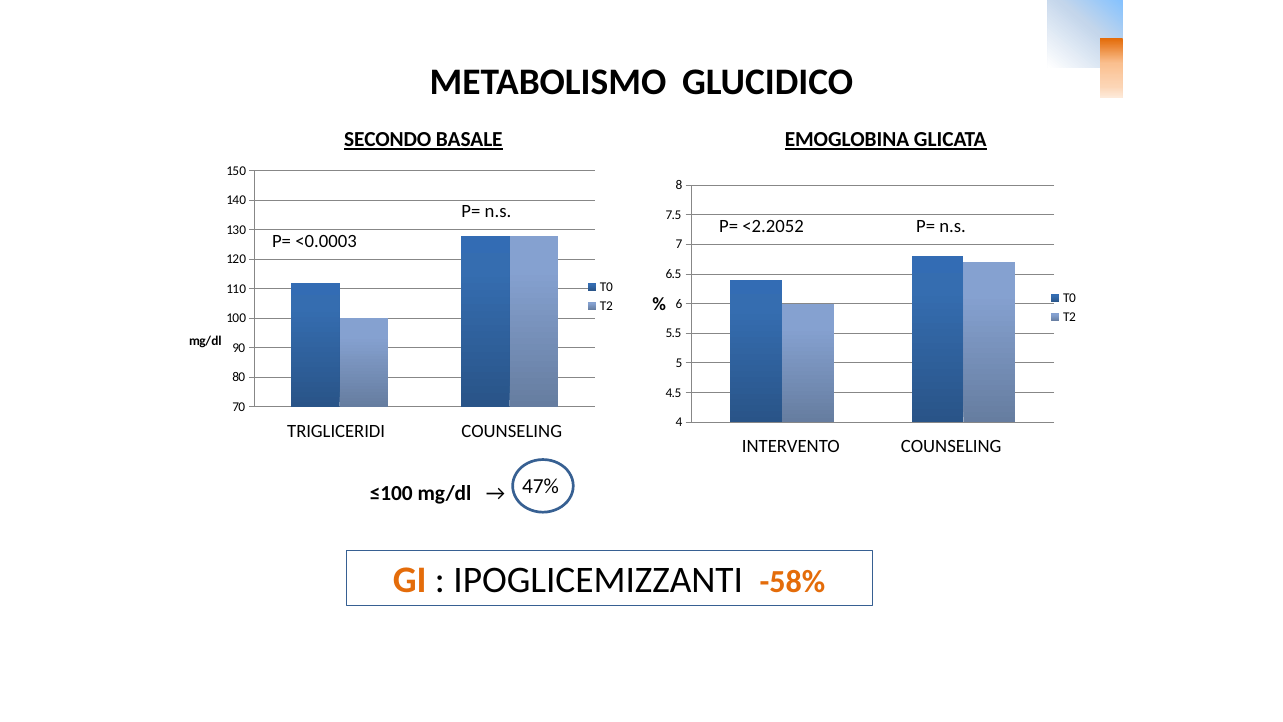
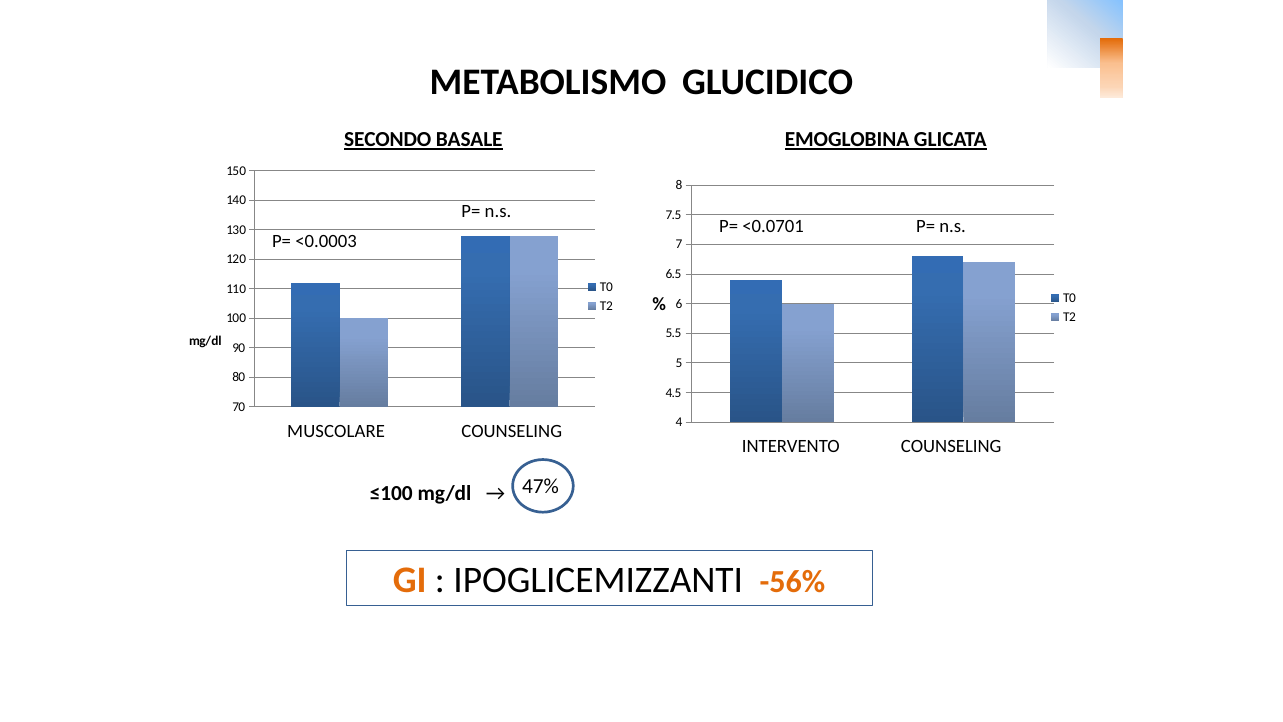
<2.2052: <2.2052 -> <0.0701 (773, 227)
TRIGLICERIDI: TRIGLICERIDI -> MUSCOLARE (336, 431)
-58%: -58% -> -56% (792, 582)
